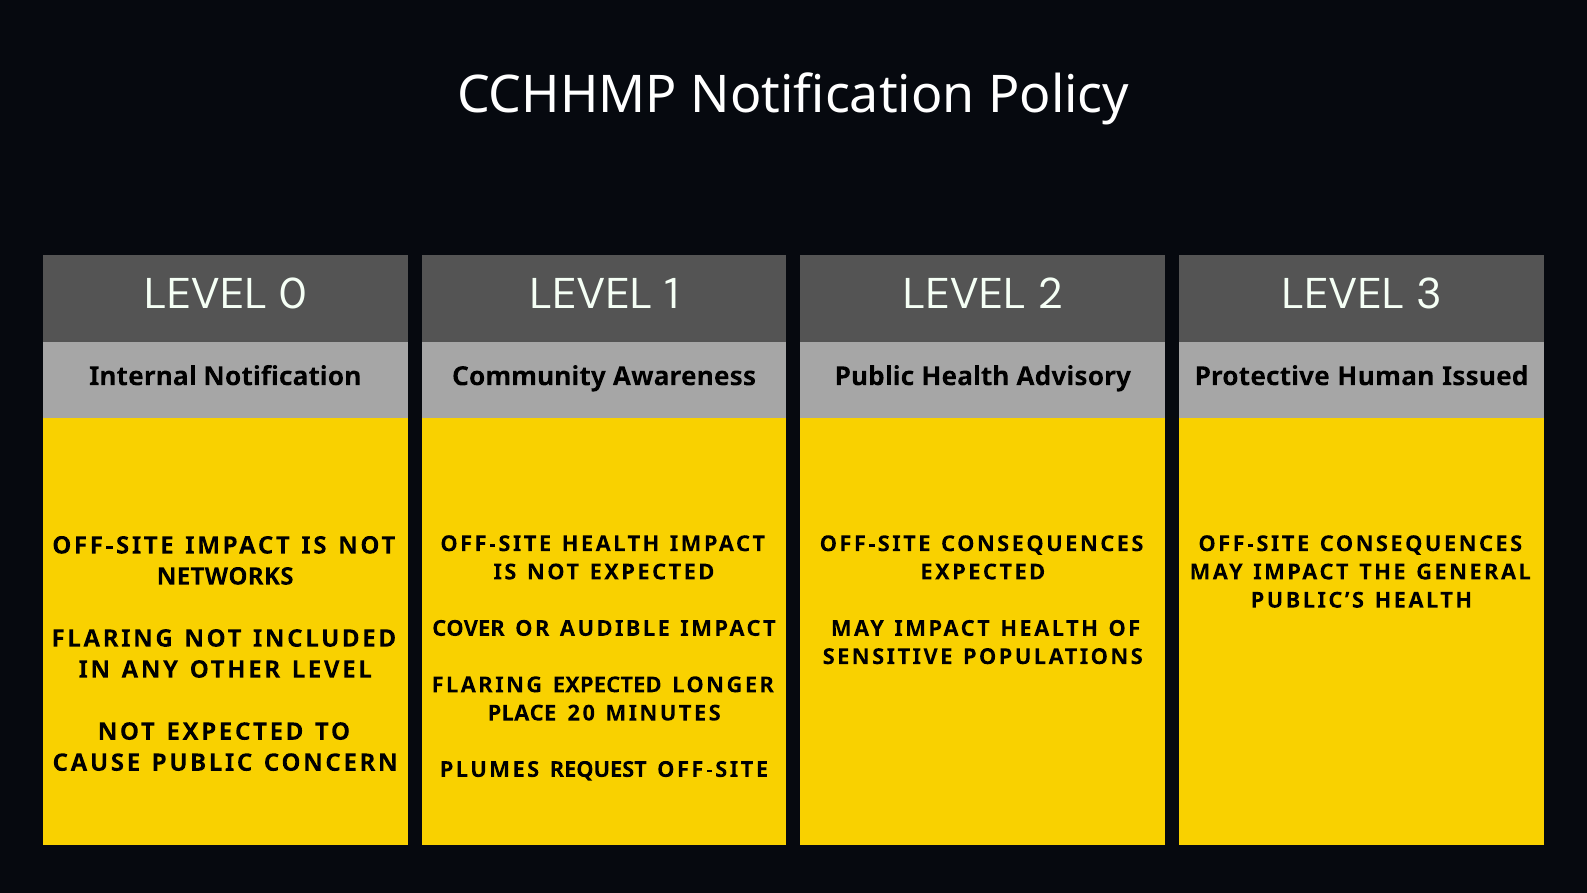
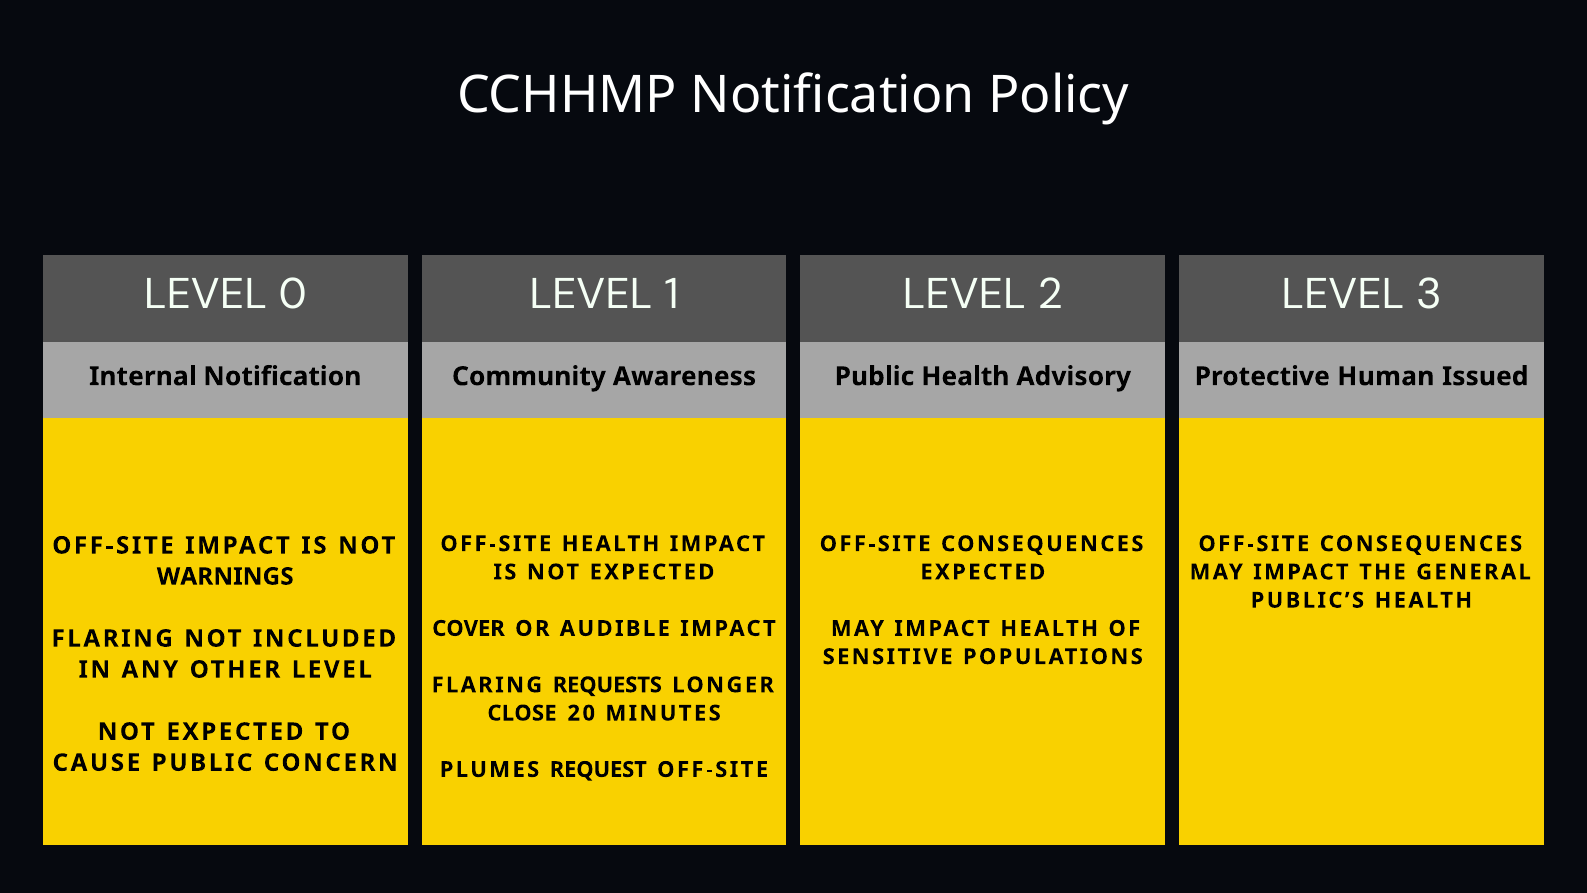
NETWORKS: NETWORKS -> WARNINGS (225, 576)
FLARING EXPECTED: EXPECTED -> REQUESTS (607, 685)
PLACE: PLACE -> CLOSE (522, 713)
